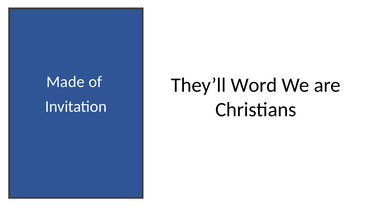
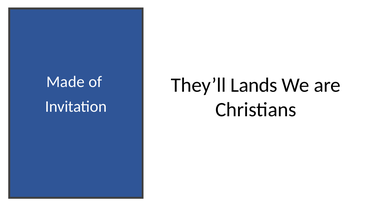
Word: Word -> Lands (254, 85)
